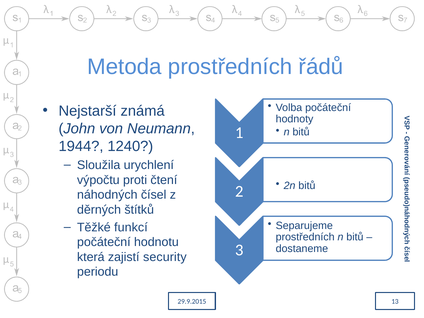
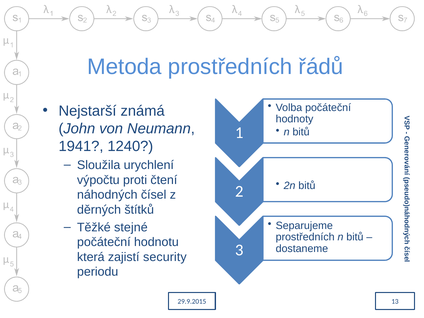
1944: 1944 -> 1941 (81, 146)
funkcí: funkcí -> stejné (131, 227)
